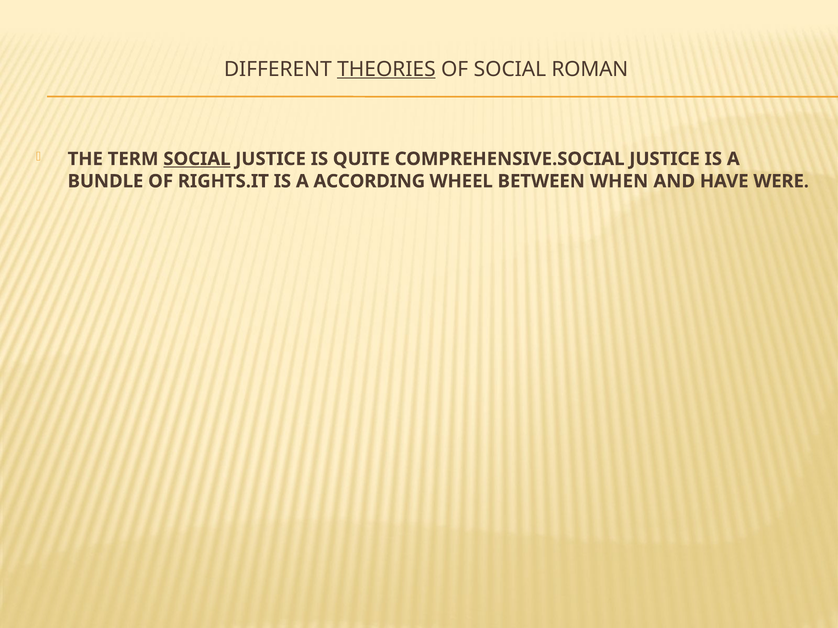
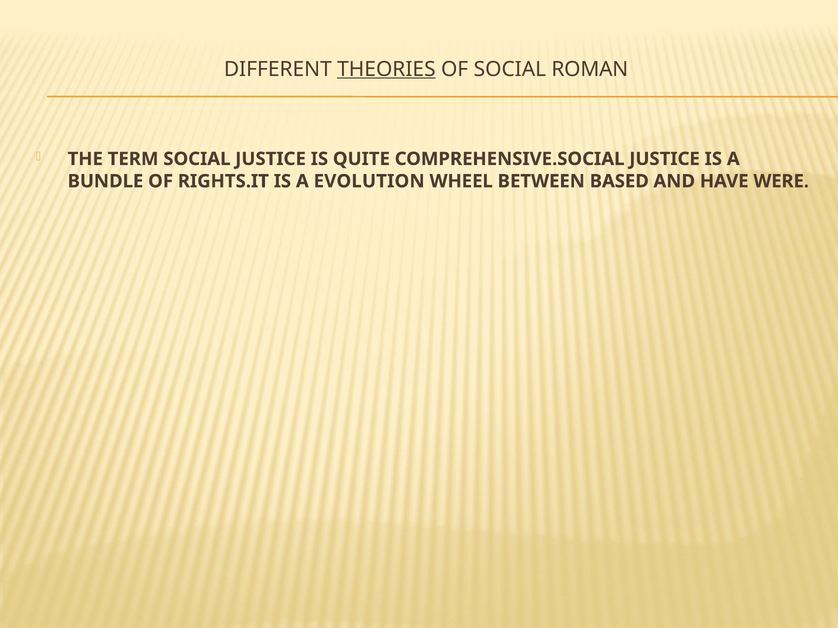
SOCIAL underline: present -> none (197, 159)
ACCORDING: ACCORDING -> EVOLUTION (369, 181)
WHEN: WHEN -> BASED (619, 181)
